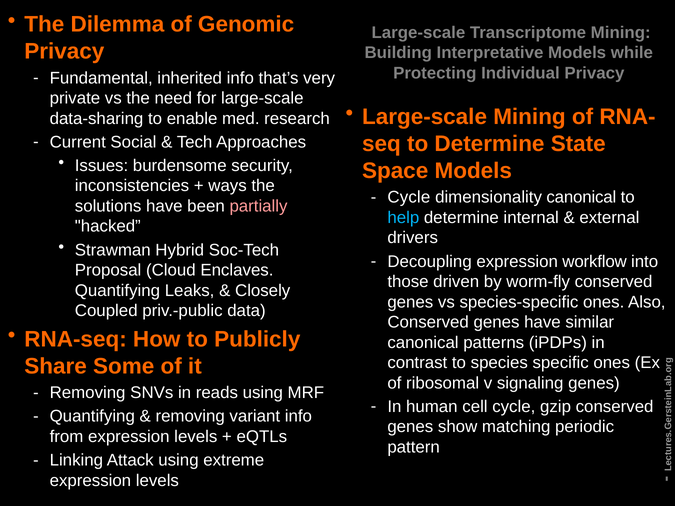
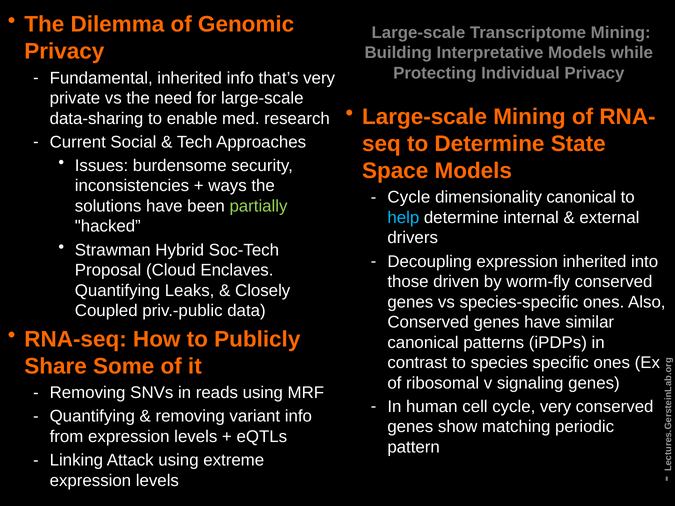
partially colour: pink -> light green (259, 206)
expression workflow: workflow -> inherited (595, 262)
cycle gzip: gzip -> very (556, 407)
